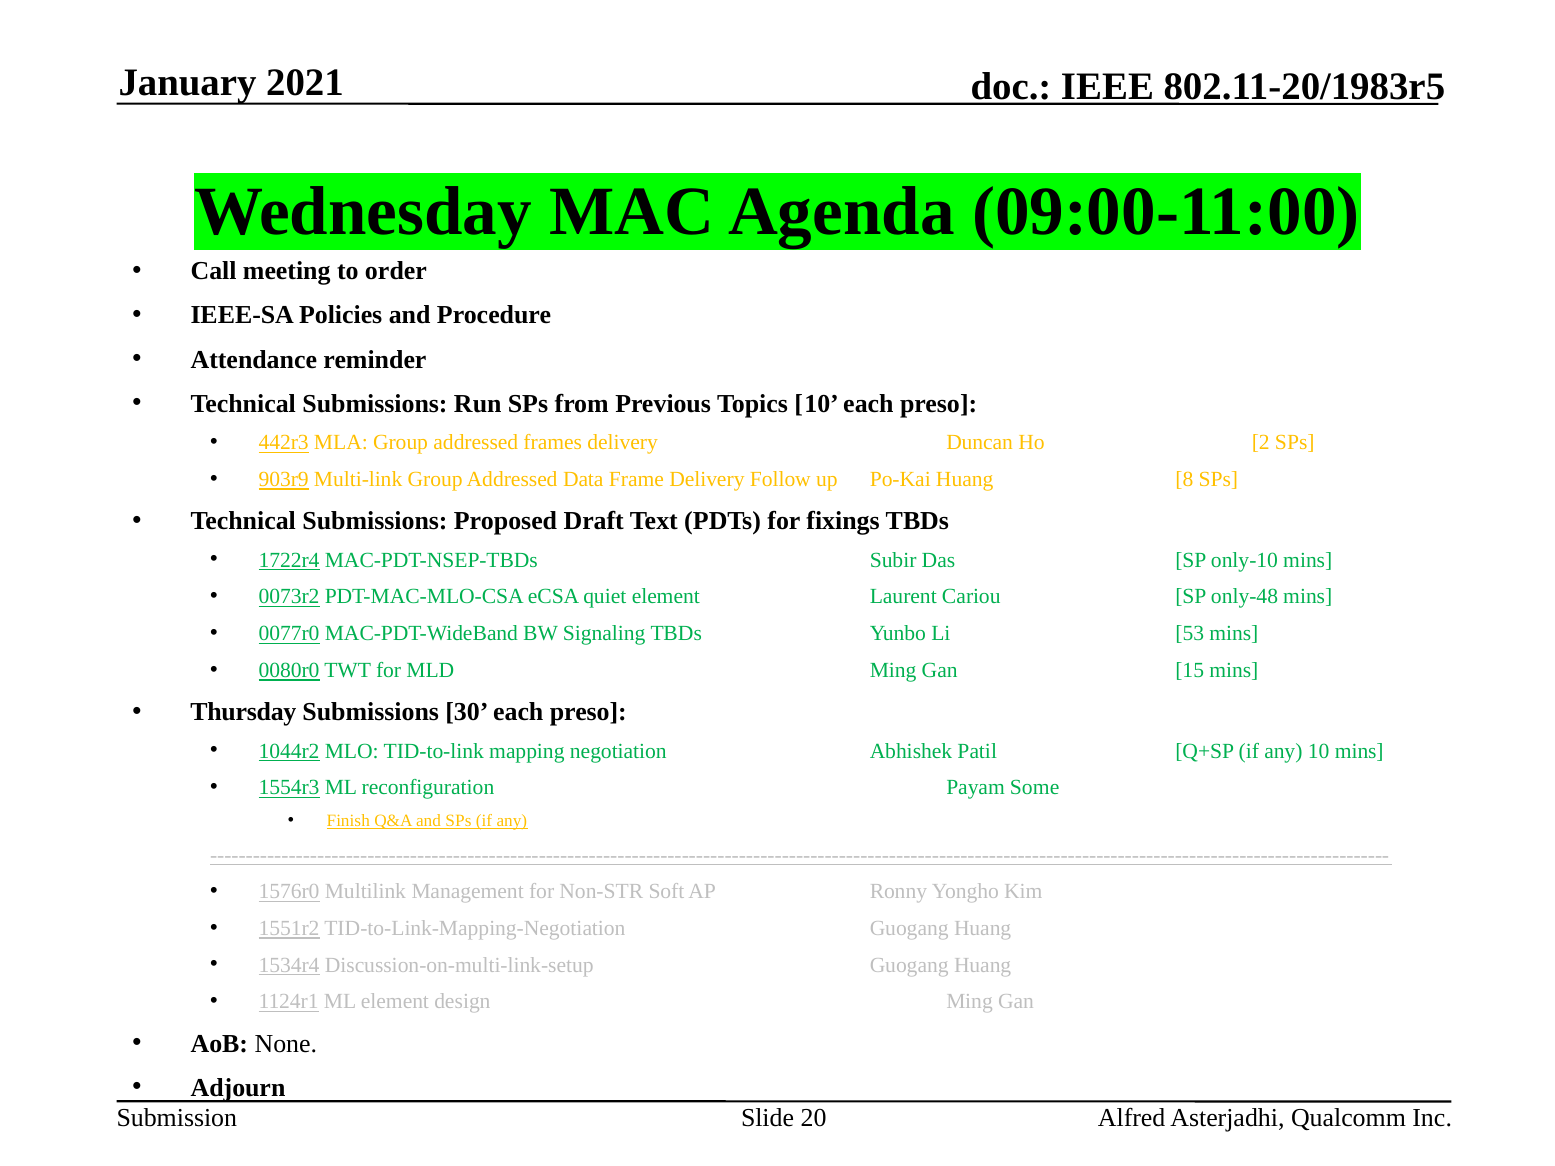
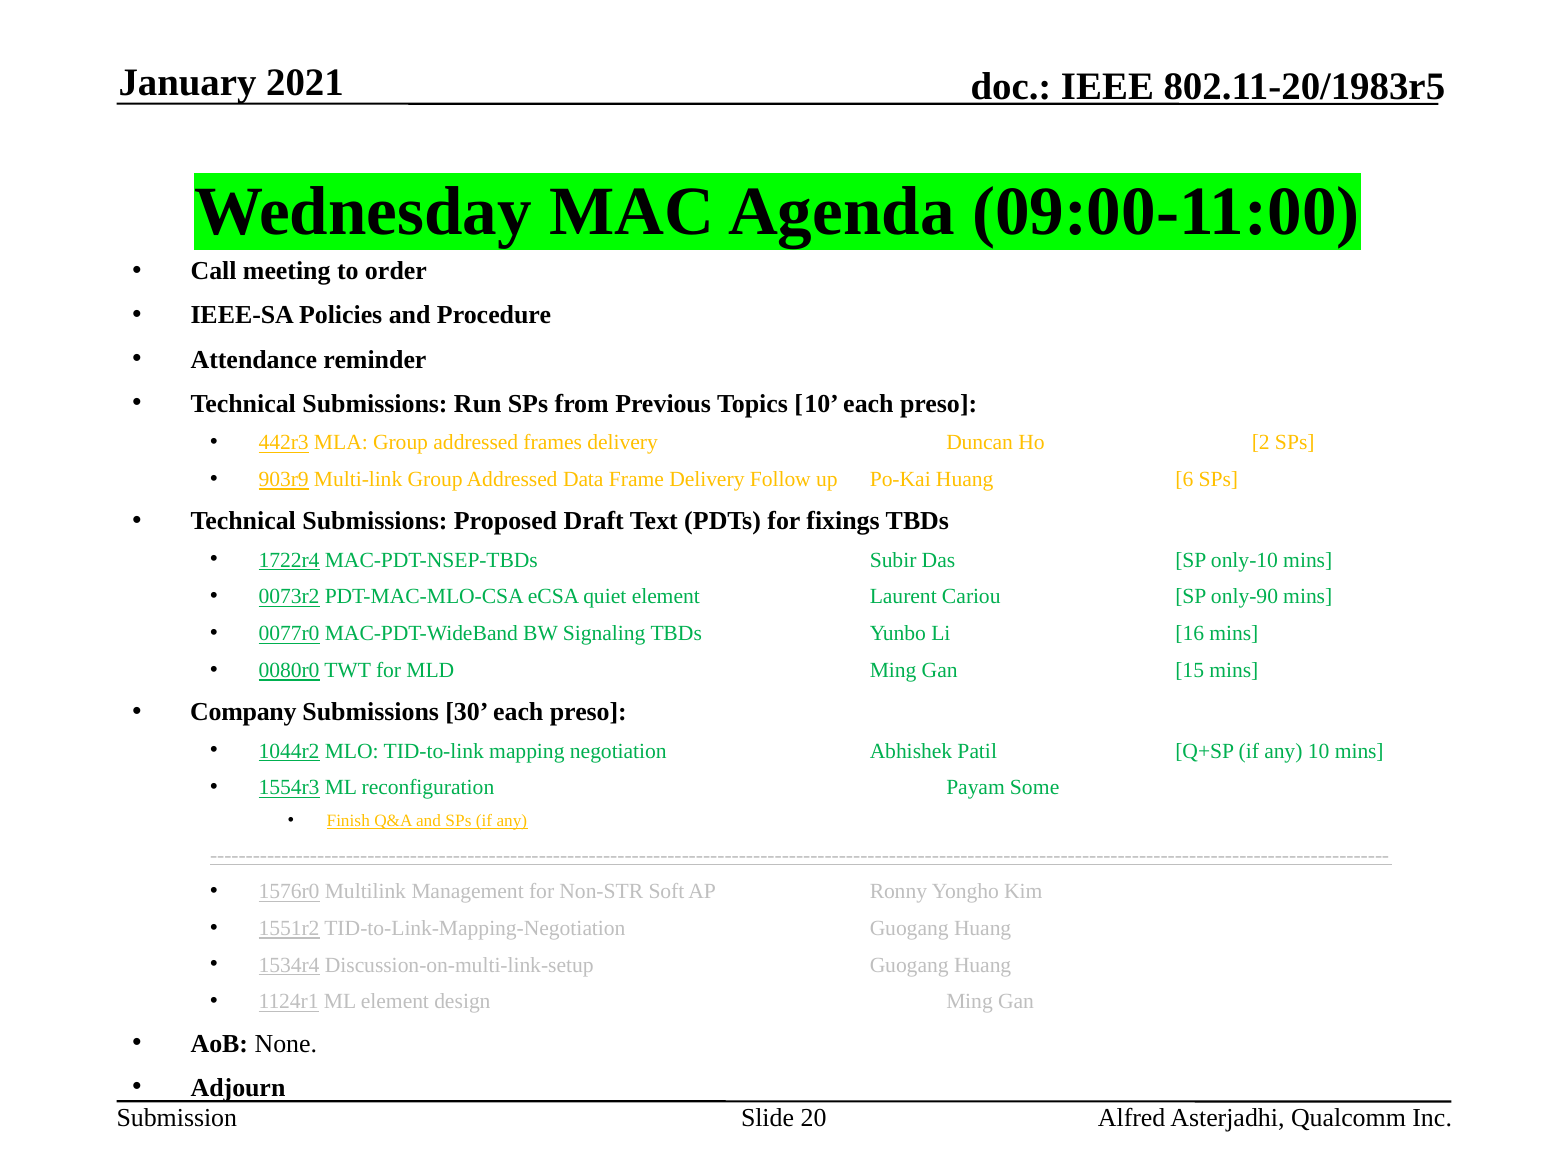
8: 8 -> 6 (1184, 479)
only-48: only-48 -> only-90 (1245, 597)
53: 53 -> 16 (1190, 634)
Thursday: Thursday -> Company (243, 712)
